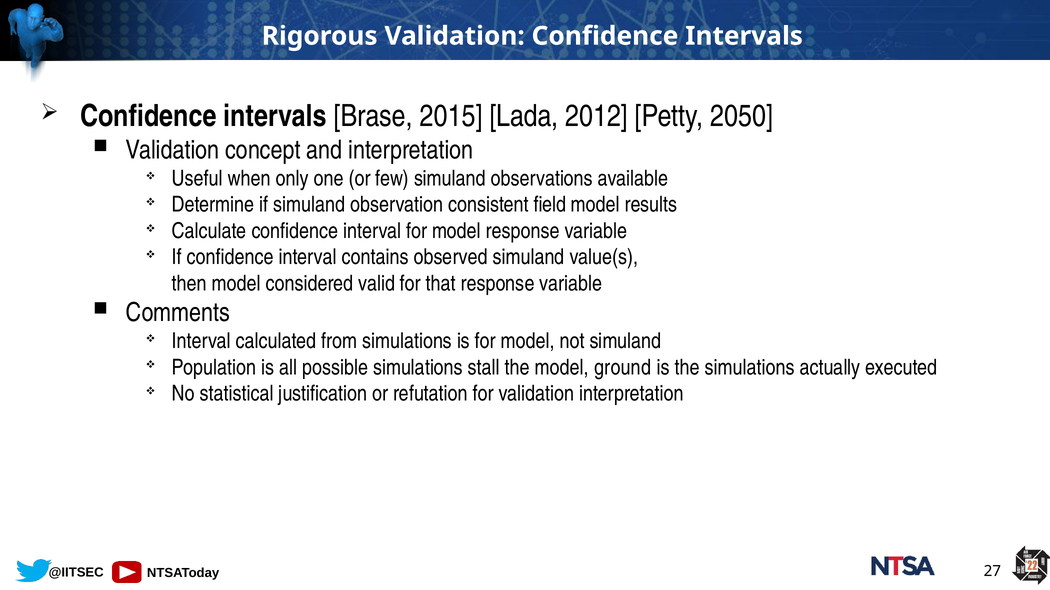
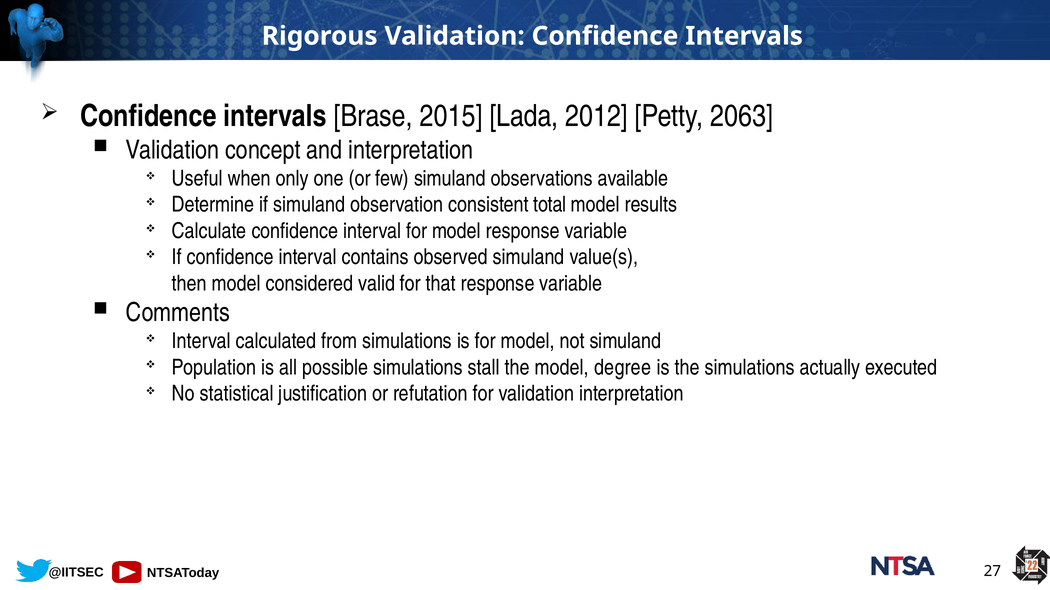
2050: 2050 -> 2063 (742, 116)
field: field -> total (550, 205)
ground: ground -> degree (623, 368)
